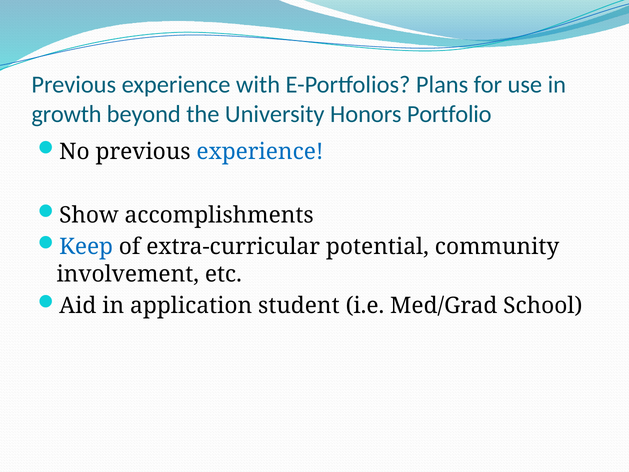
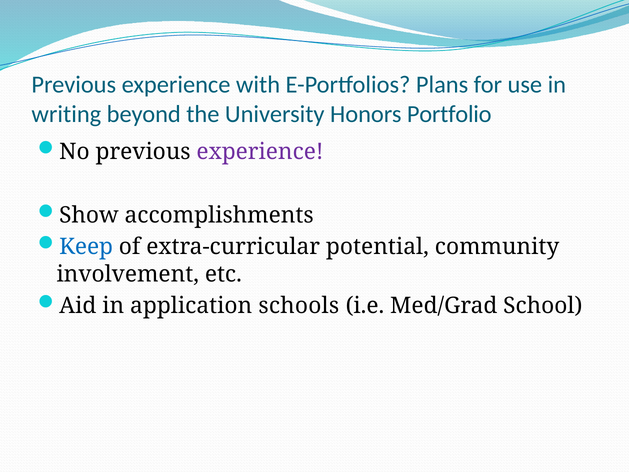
growth: growth -> writing (66, 114)
experience colour: blue -> purple (260, 151)
student: student -> schools (299, 306)
